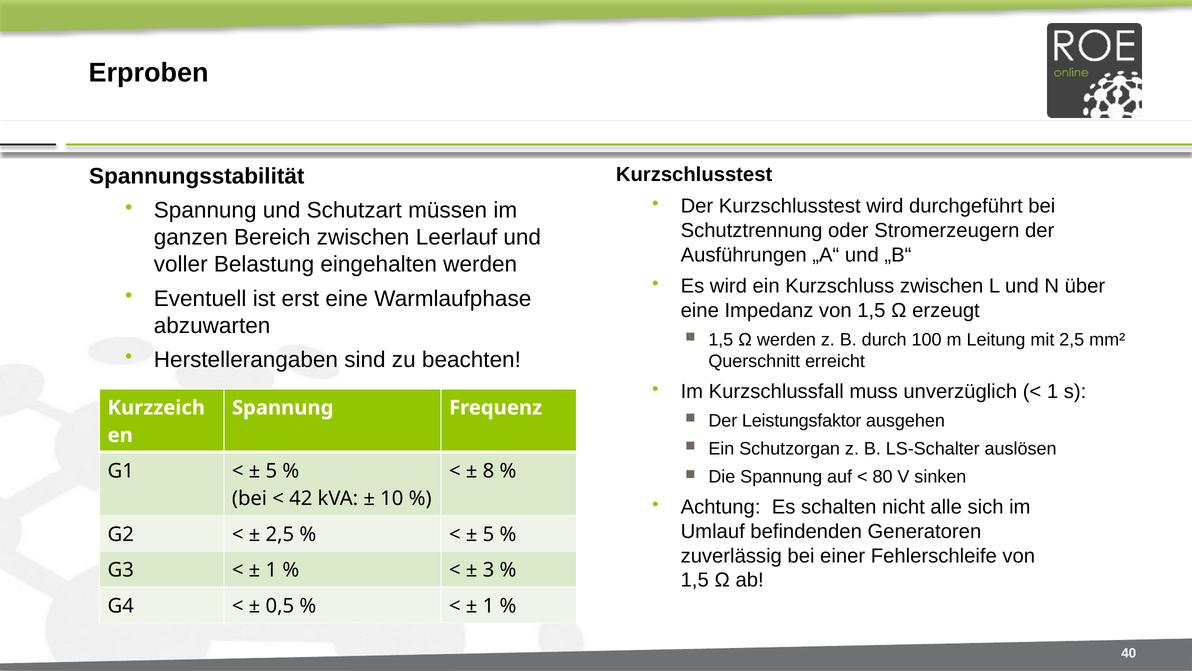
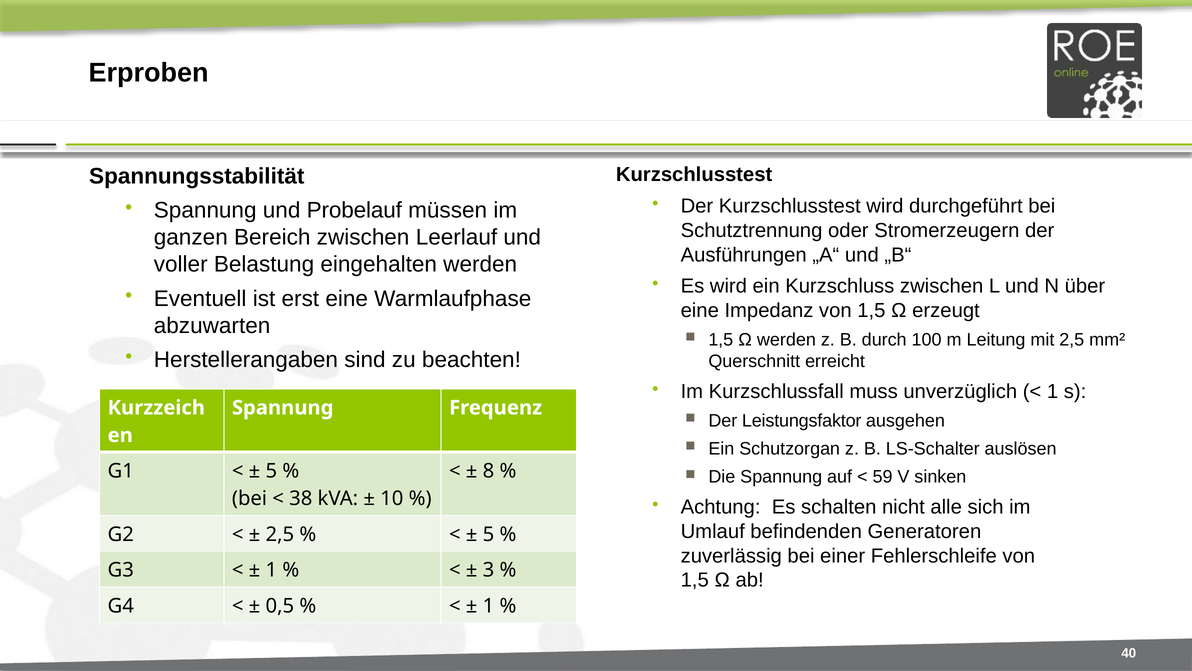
Schutzart: Schutzart -> Probelauf (354, 210)
80: 80 -> 59 (883, 477)
42: 42 -> 38 (301, 498)
